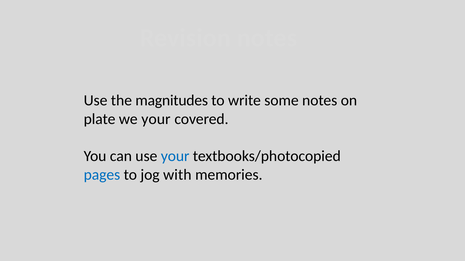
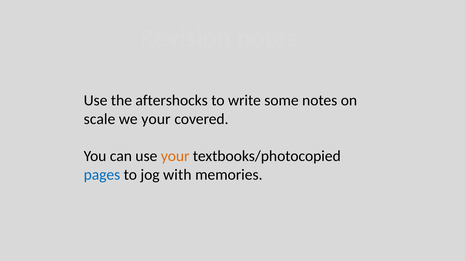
magnitudes: magnitudes -> aftershocks (172, 101)
plate: plate -> scale (100, 119)
your colour: blue -> orange (175, 156)
